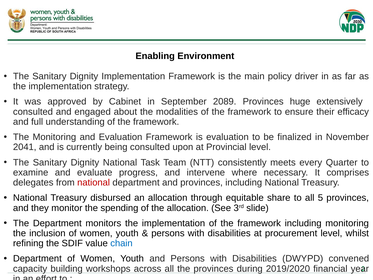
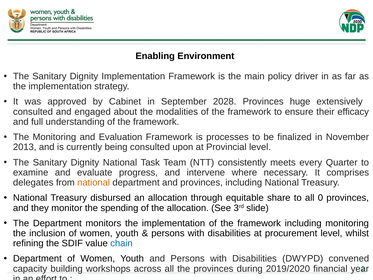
2089: 2089 -> 2028 (225, 102)
is evaluation: evaluation -> processes (227, 137)
2041: 2041 -> 2013 (25, 147)
national colour: red -> orange (94, 182)
5: 5 -> 0 (320, 198)
